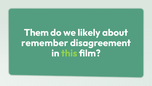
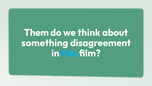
likely: likely -> think (89, 32)
remember: remember -> something (45, 43)
this colour: light green -> light blue (69, 53)
